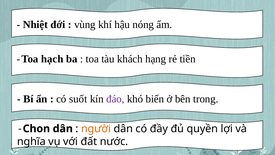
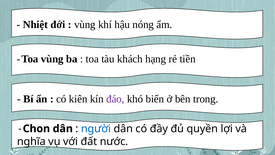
Toa hạch: hạch -> vùng (52, 59)
suốt: suốt -> kiên (78, 99)
người colour: orange -> blue (96, 128)
